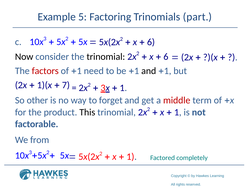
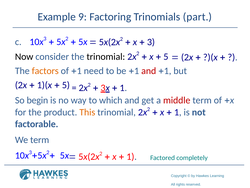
5: 5 -> 9 (83, 17)
6: 6 -> 3 (151, 42)
6: 6 -> 5 (166, 56)
factors colour: red -> orange (45, 71)
and colour: black -> red (149, 71)
7: 7 -> 5 (66, 85)
other: other -> begin (37, 100)
forget: forget -> which (111, 100)
This colour: black -> orange (87, 112)
We from: from -> term (40, 140)
